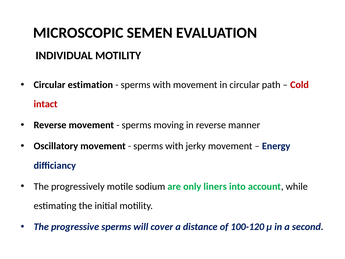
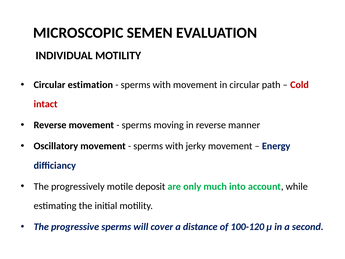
sodium: sodium -> deposit (150, 186)
liners: liners -> much (215, 186)
